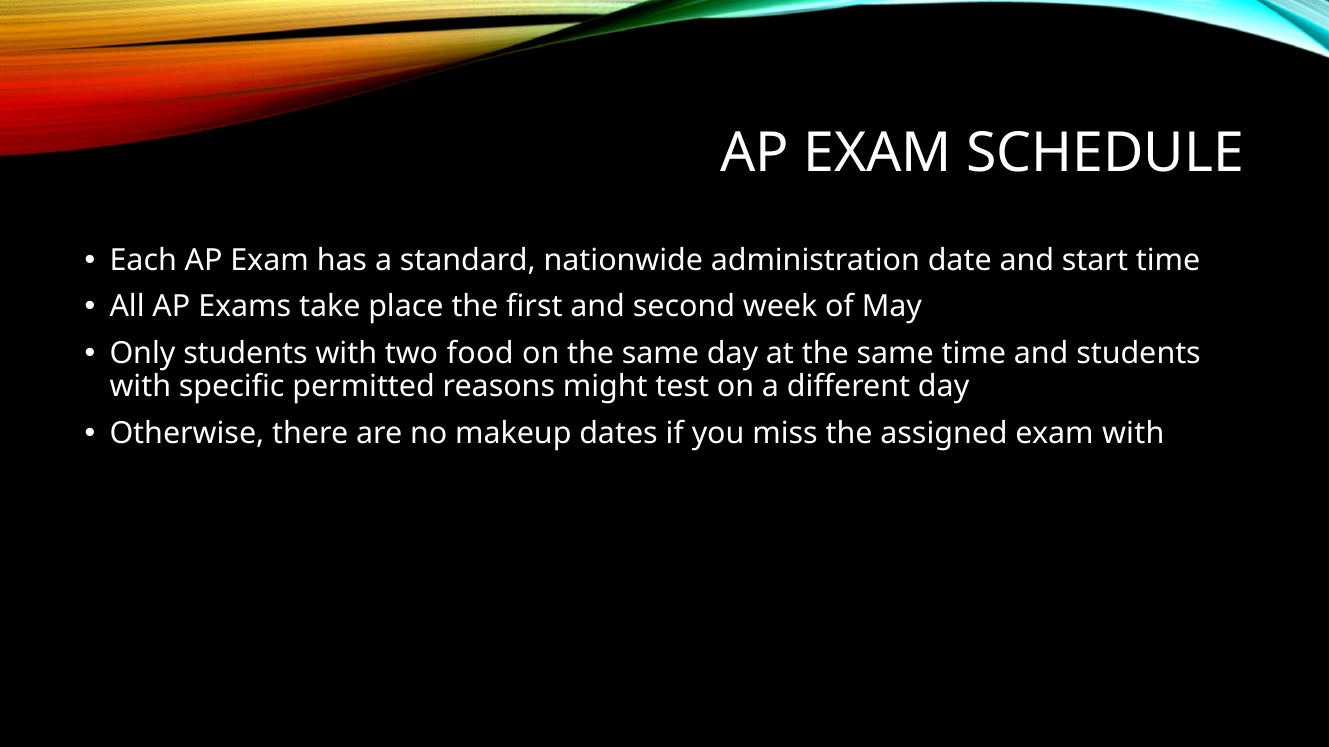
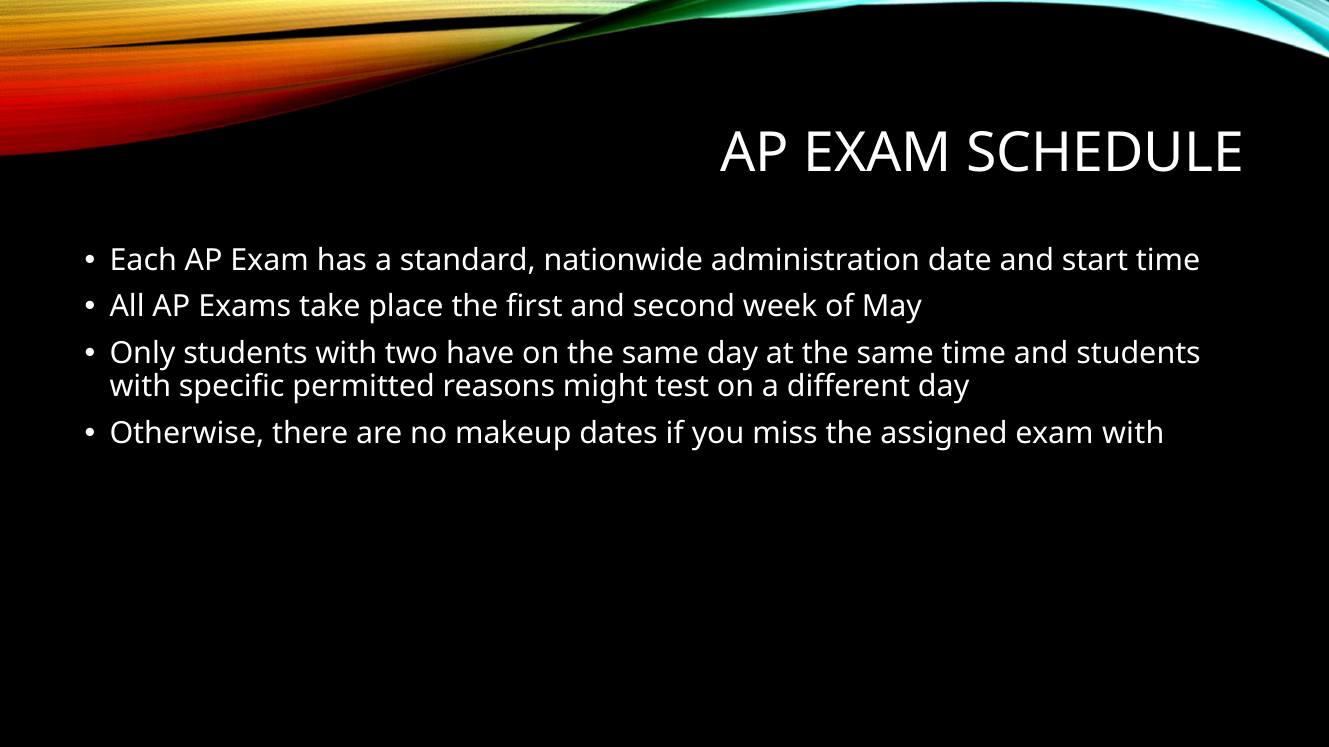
food: food -> have (480, 354)
